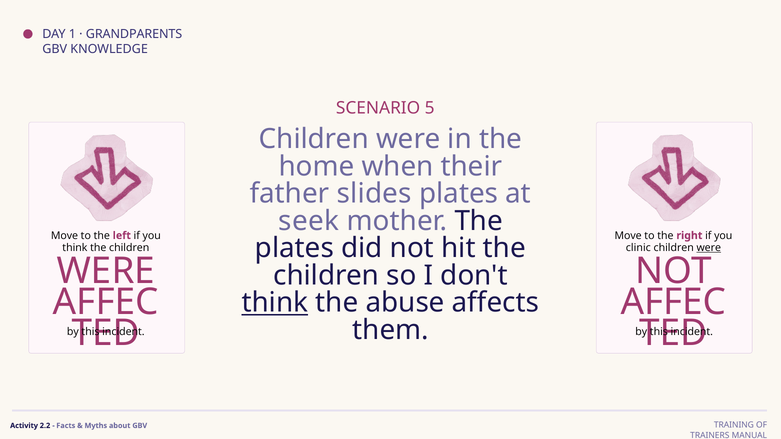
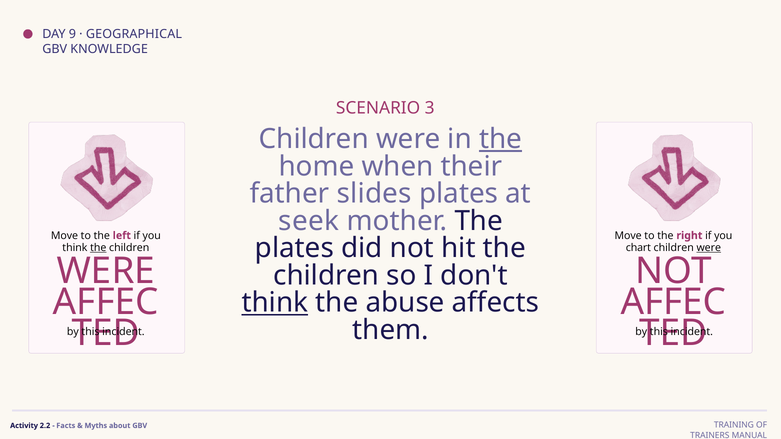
1: 1 -> 9 (72, 34)
GRANDPARENTS: GRANDPARENTS -> GEOGRAPHICAL (134, 34)
5: 5 -> 3 (430, 108)
the underline: none -> present (501, 139)
the underline: none -> present (98, 248)
clinic: clinic -> chart (638, 248)
